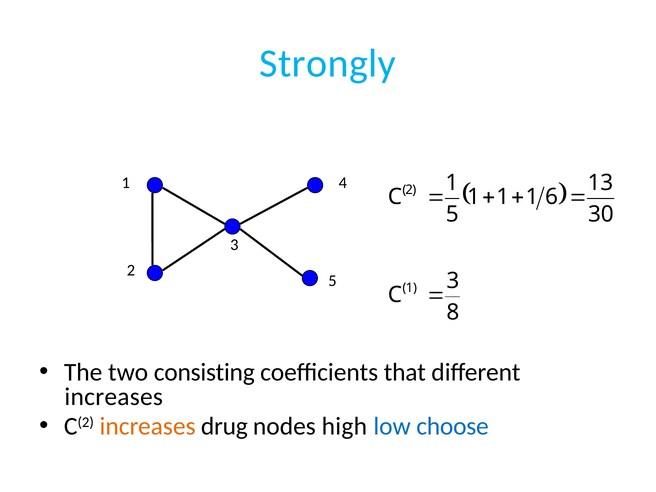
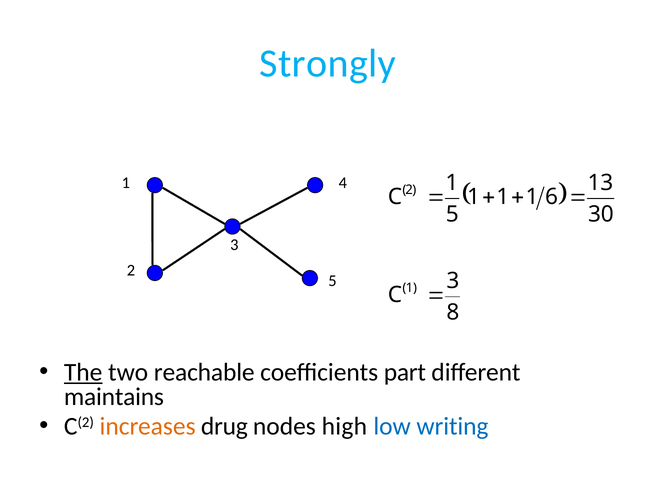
The underline: none -> present (83, 372)
consisting: consisting -> reachable (204, 372)
that: that -> part (405, 372)
increases: increases -> maintains (114, 397)
choose: choose -> writing (452, 426)
